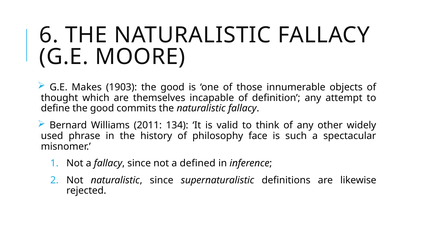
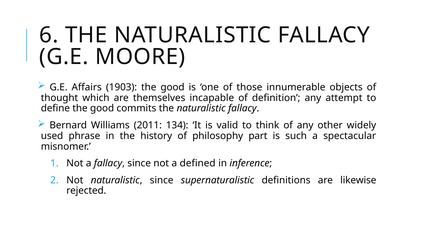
Makes: Makes -> Affairs (87, 87)
face: face -> part (258, 136)
